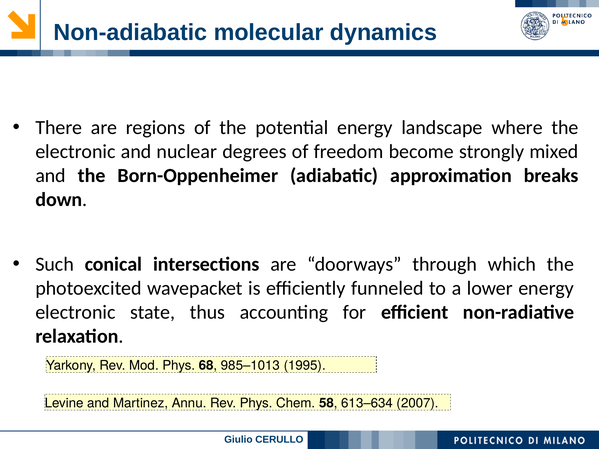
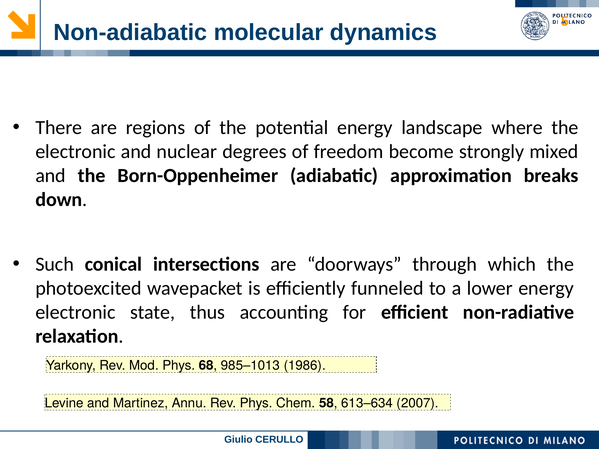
1995: 1995 -> 1986 (305, 366)
